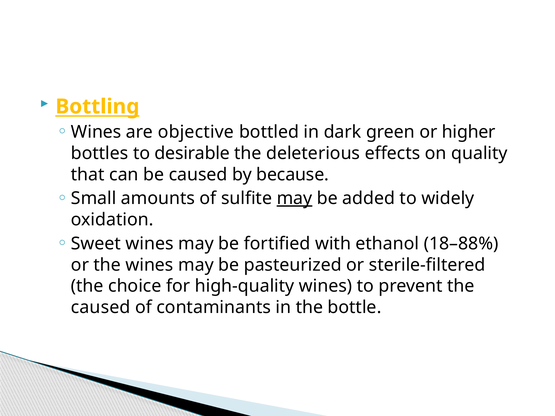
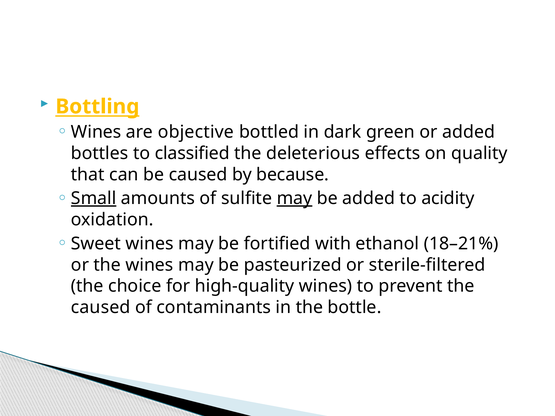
or higher: higher -> added (469, 132)
desirable: desirable -> classified (192, 153)
Small underline: none -> present (94, 199)
widely: widely -> acidity (448, 199)
18–88%: 18–88% -> 18–21% (461, 244)
